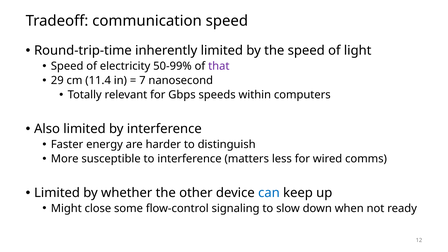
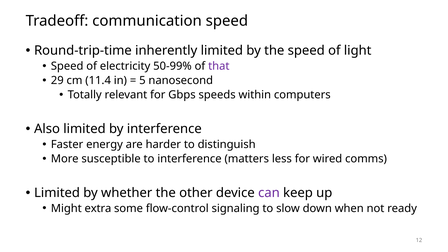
7: 7 -> 5 (142, 81)
can colour: blue -> purple (269, 193)
close: close -> extra (98, 208)
